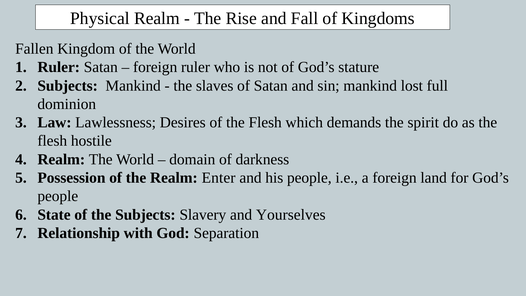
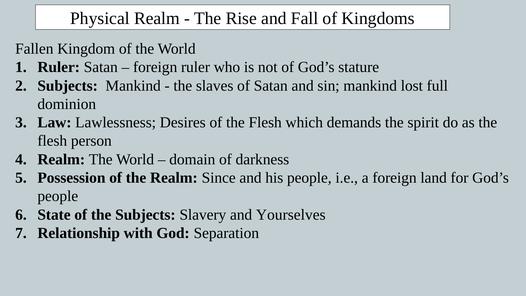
hostile: hostile -> person (91, 141)
Enter: Enter -> Since (219, 178)
